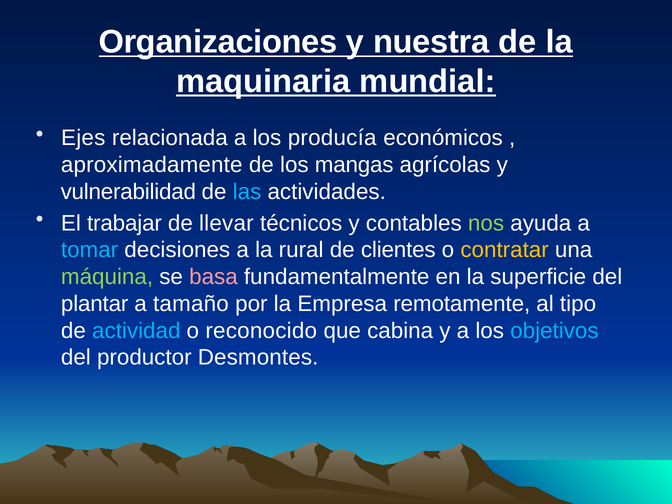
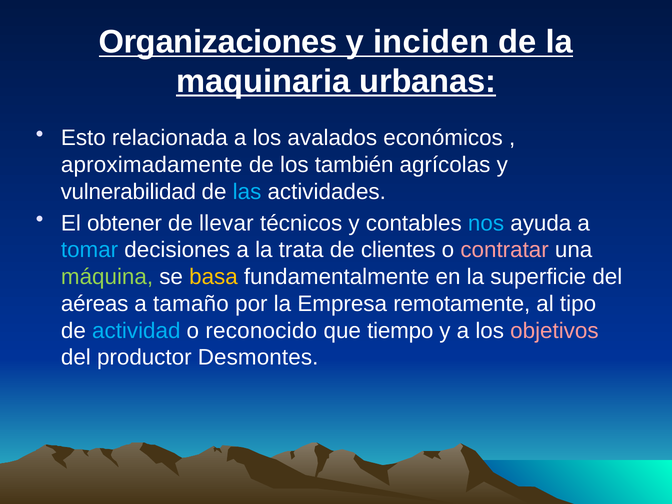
nuestra: nuestra -> inciden (431, 42)
mundial: mundial -> urbanas (428, 81)
Ejes: Ejes -> Esto (83, 138)
producía: producía -> avalados (332, 138)
mangas: mangas -> también (354, 165)
trabajar: trabajar -> obtener (125, 223)
nos colour: light green -> light blue (486, 223)
rural: rural -> trata (301, 250)
contratar colour: yellow -> pink (505, 250)
basa colour: pink -> yellow (213, 277)
plantar: plantar -> aéreas (95, 304)
cabina: cabina -> tiempo (400, 331)
objetivos colour: light blue -> pink (554, 331)
